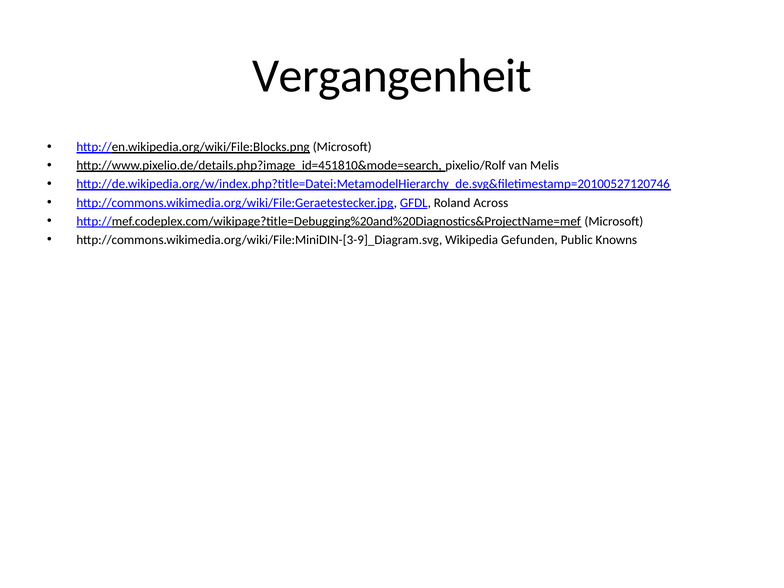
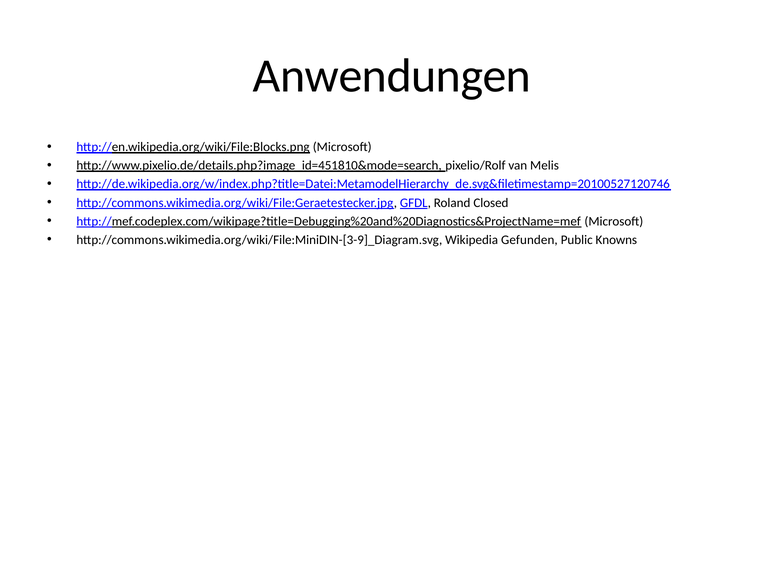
Vergangenheit: Vergangenheit -> Anwendungen (392, 76)
Across: Across -> Closed (491, 203)
